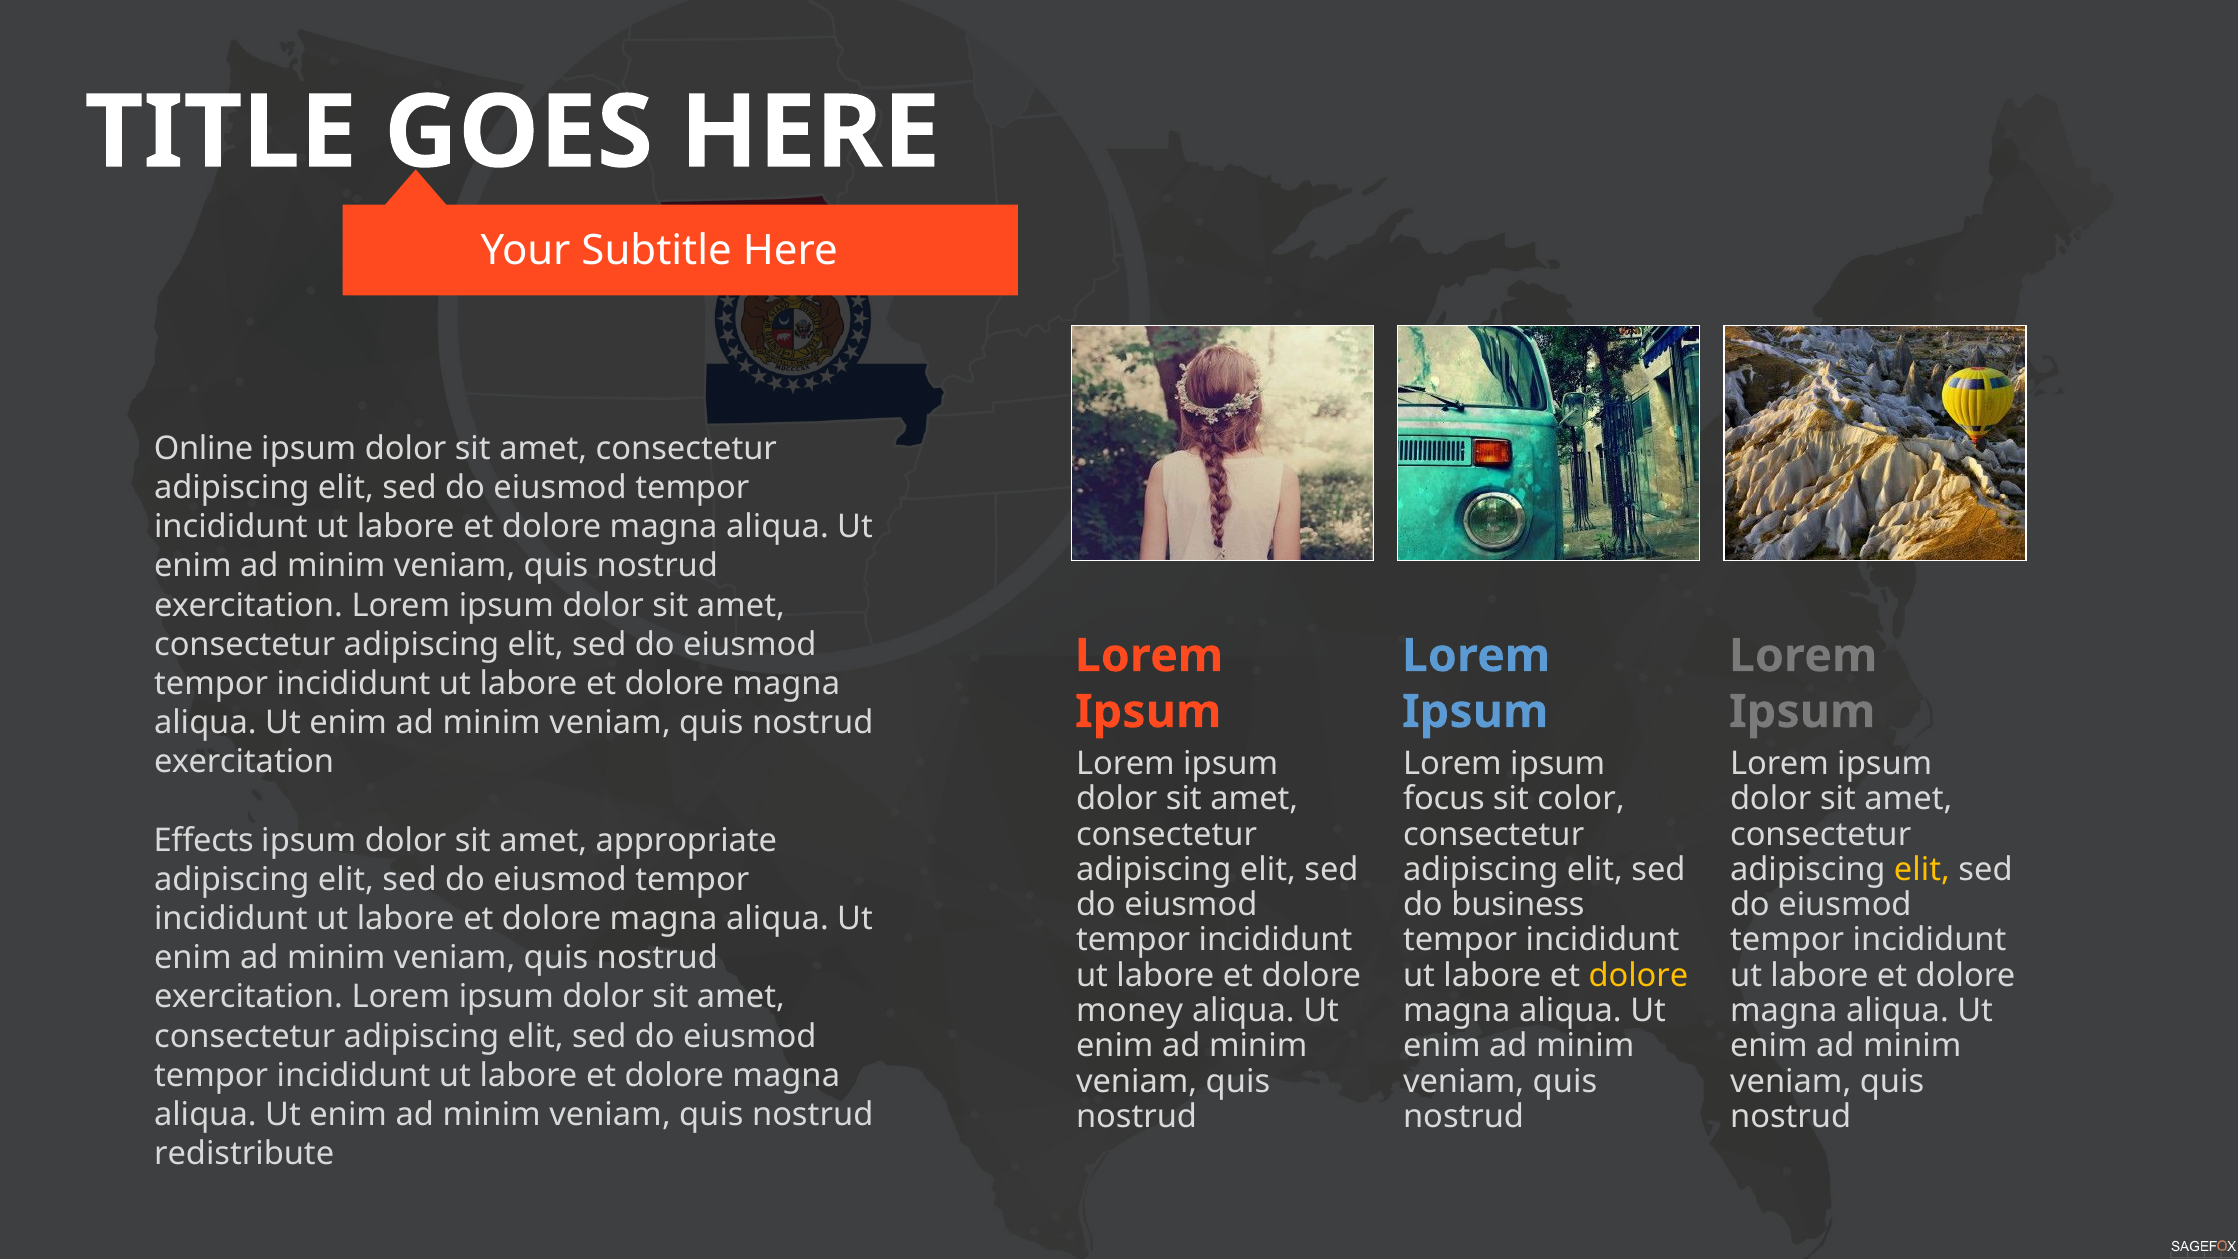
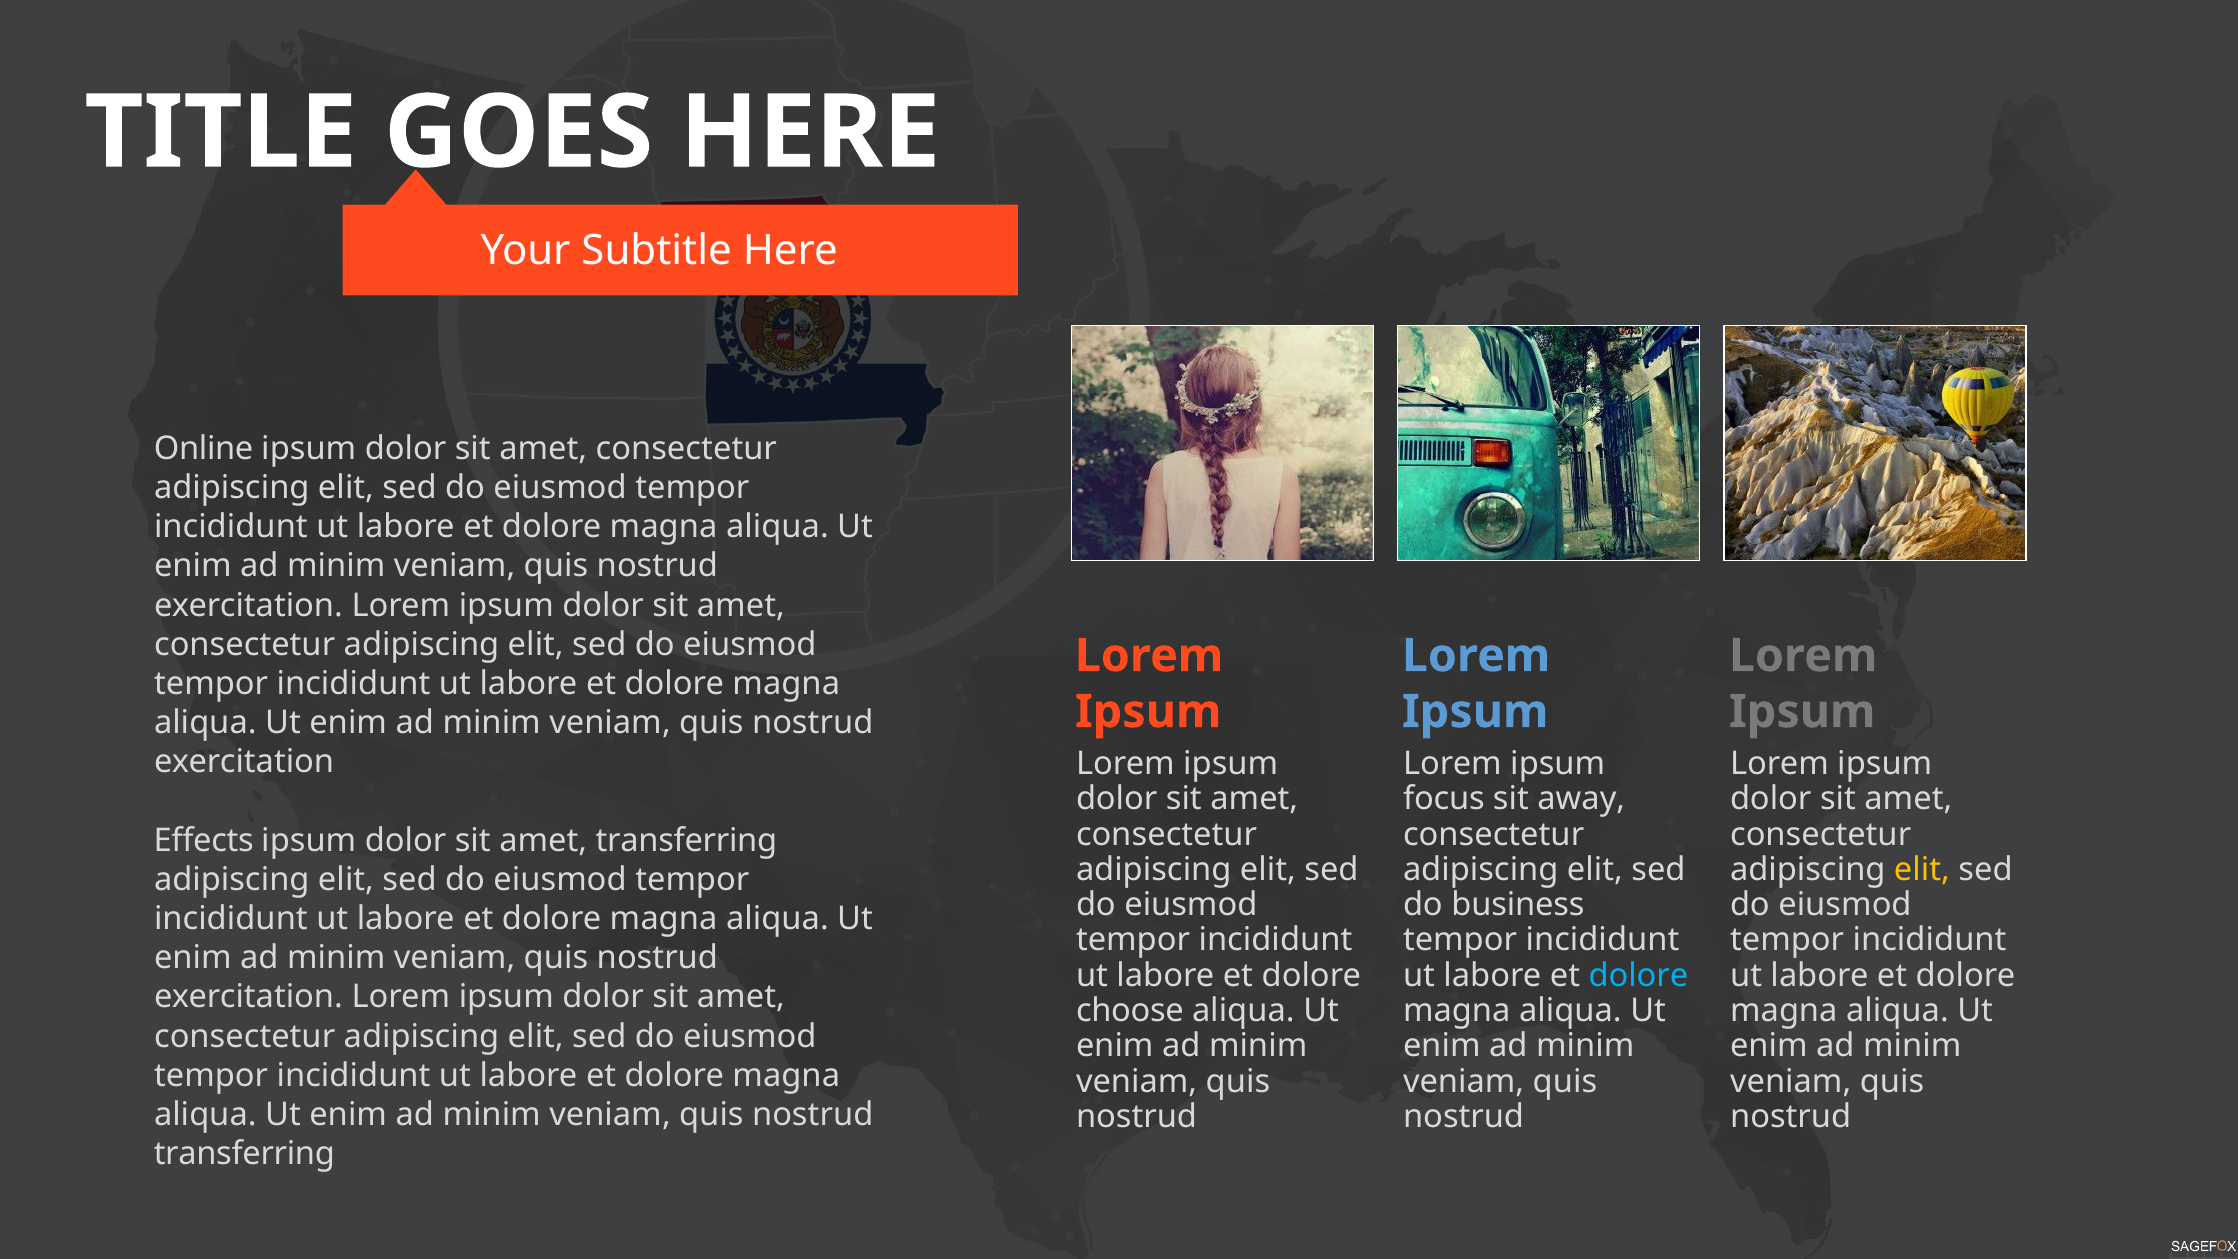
color: color -> away (1581, 799)
amet appropriate: appropriate -> transferring (686, 840)
dolore colour: yellow -> light blue (1638, 975)
money: money -> choose (1130, 1011)
redistribute: redistribute -> transferring (244, 1154)
